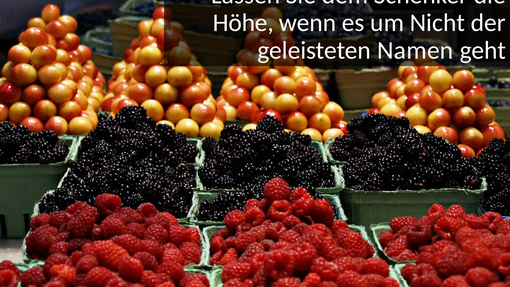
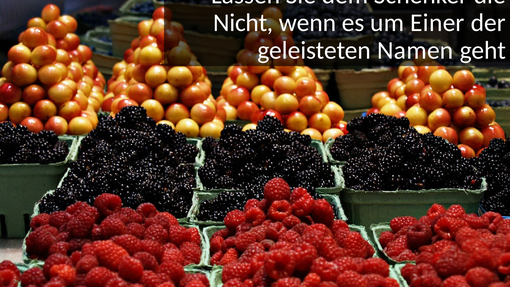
Höhe: Höhe -> Nicht (243, 23)
Nicht: Nicht -> Einer (437, 23)
